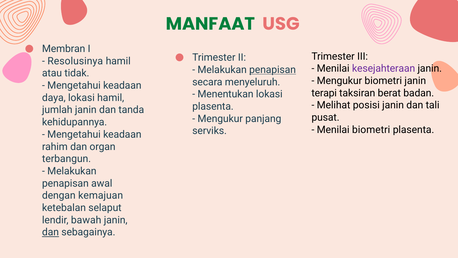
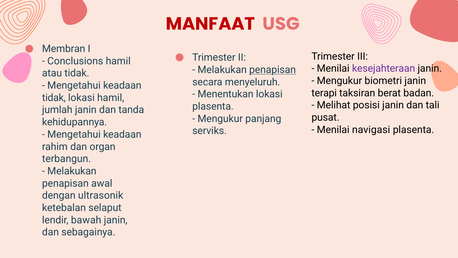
MANFAAT colour: green -> red (210, 24)
Resolusinya: Resolusinya -> Conclusions (75, 61)
daya: daya -> tidak (54, 98)
Menilai biometri: biometri -> navigasi (371, 130)
kemajuan: kemajuan -> ultrasonik (101, 195)
dan underline: present -> none (50, 232)
